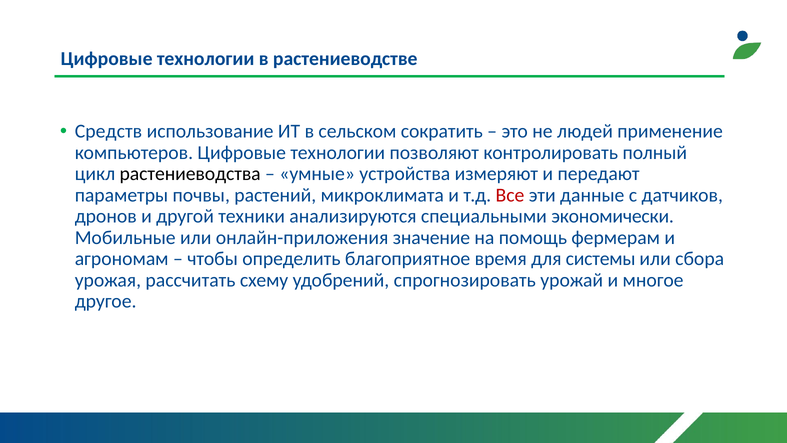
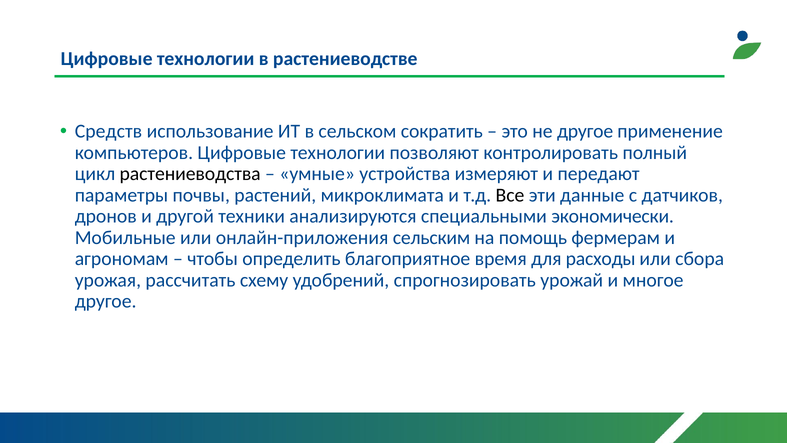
не людей: людей -> другое (585, 131)
Все colour: red -> black (510, 195)
значение: значение -> сельским (431, 238)
системы: системы -> расходы (601, 259)
